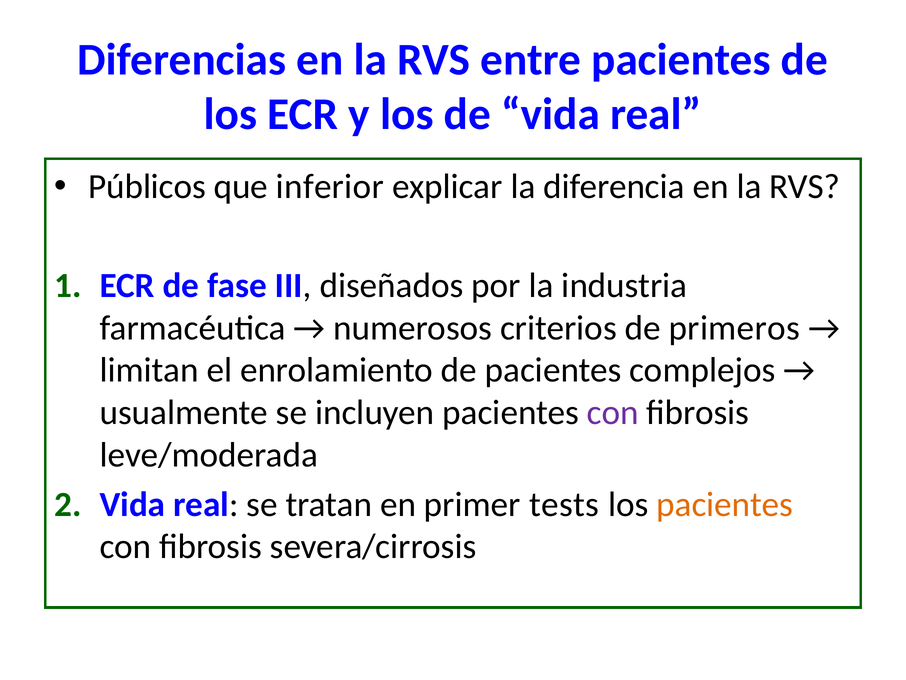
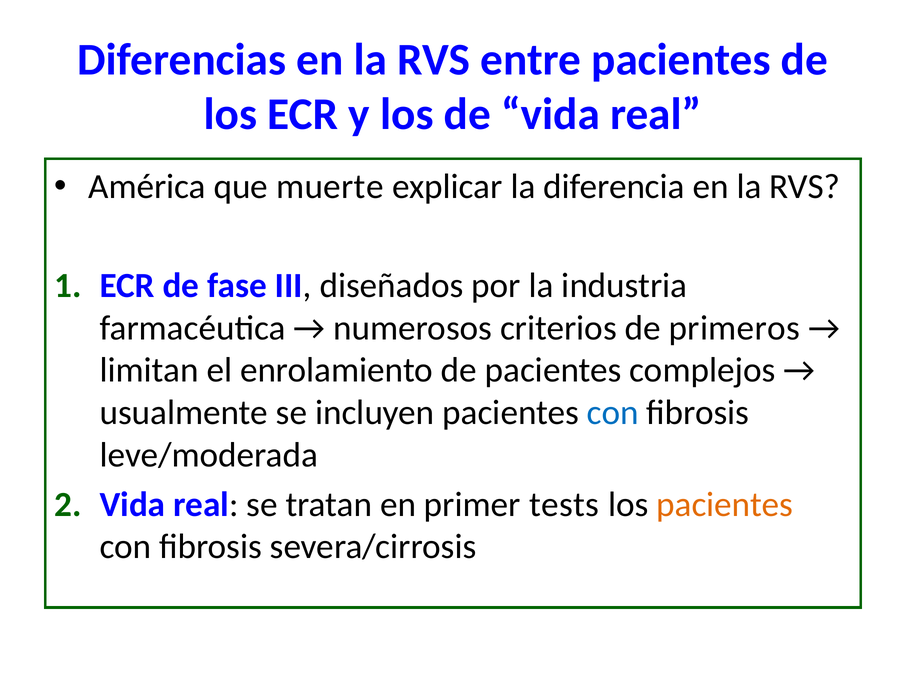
Públicos: Públicos -> América (147, 187)
inferior: inferior -> muerte (330, 187)
con colour: purple -> blue (613, 412)
